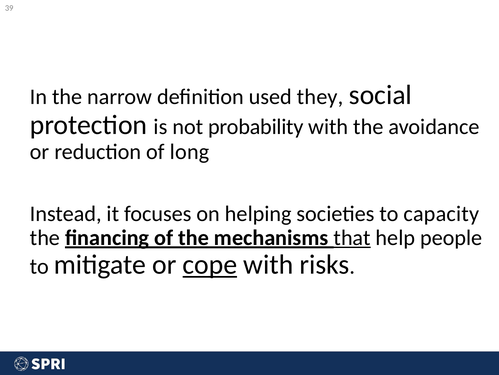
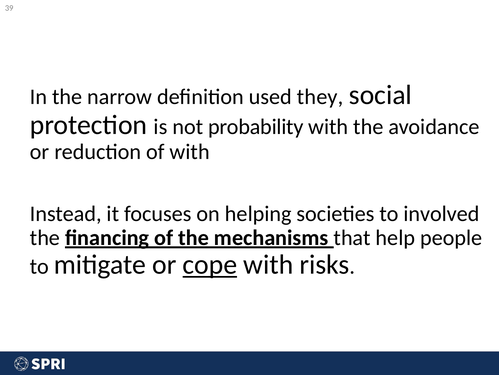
of long: long -> with (190, 152)
capacity: capacity -> involved (441, 213)
that underline: present -> none (352, 237)
